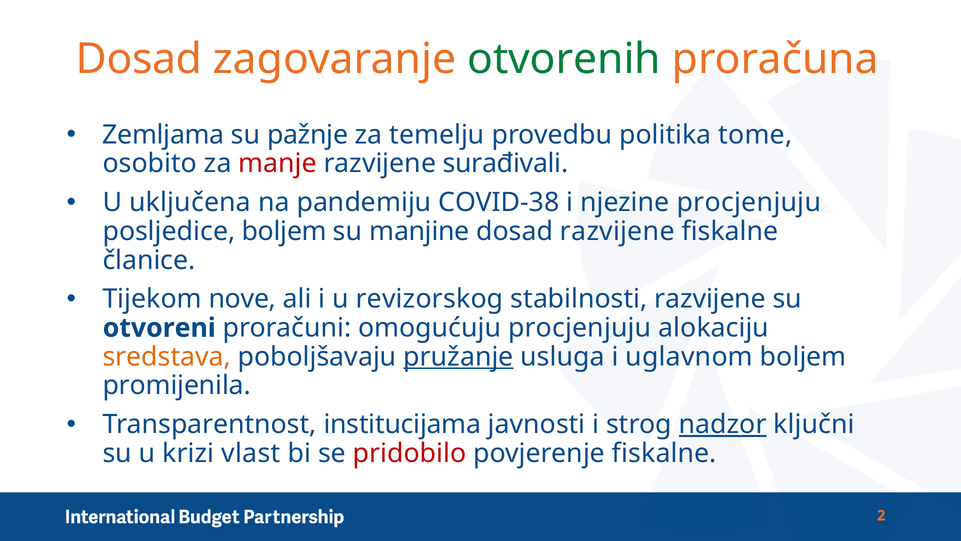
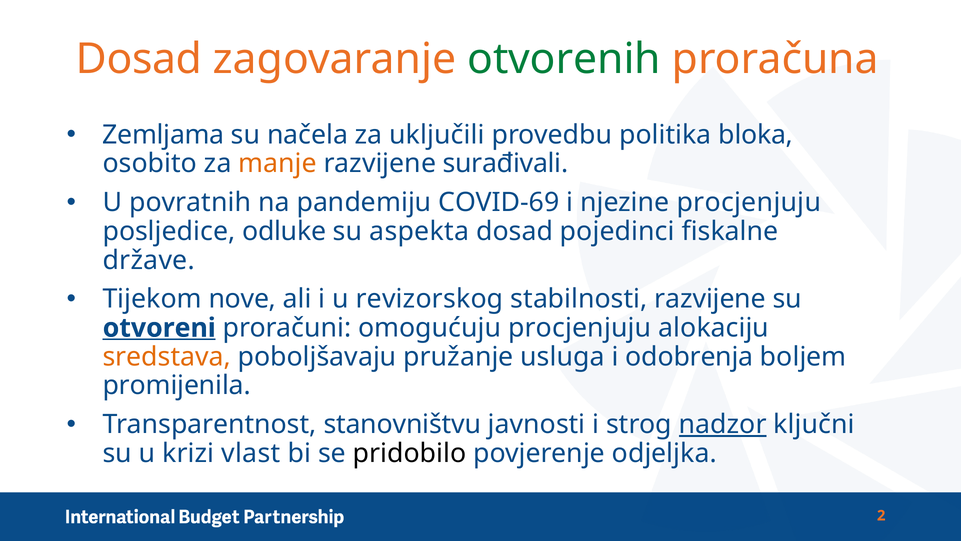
pažnje: pažnje -> načela (308, 135)
temelju: temelju -> uključili (437, 135)
tome: tome -> bloka (756, 135)
manje colour: red -> orange (278, 163)
uključena: uključena -> povratnih (190, 202)
COVID-38: COVID-38 -> COVID-69 (499, 202)
posljedice boljem: boljem -> odluke (284, 231)
manjine: manjine -> aspekta (419, 231)
dosad razvijene: razvijene -> pojedinci (617, 231)
članice: članice -> države (149, 260)
otvoreni underline: none -> present (159, 328)
pružanje underline: present -> none (458, 357)
uglavnom: uglavnom -> odobrenja (689, 357)
institucijama: institucijama -> stanovništvu (402, 424)
pridobilo colour: red -> black (410, 453)
povjerenje fiskalne: fiskalne -> odjeljka (664, 453)
